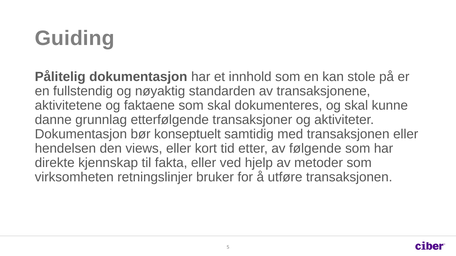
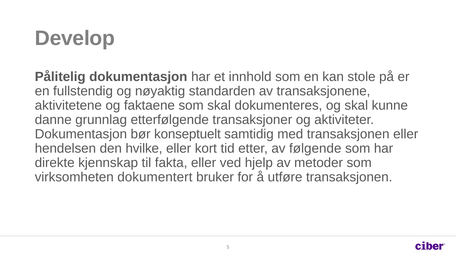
Guiding: Guiding -> Develop (75, 38)
views: views -> hvilke (144, 149)
retningslinjer: retningslinjer -> dokumentert (155, 177)
